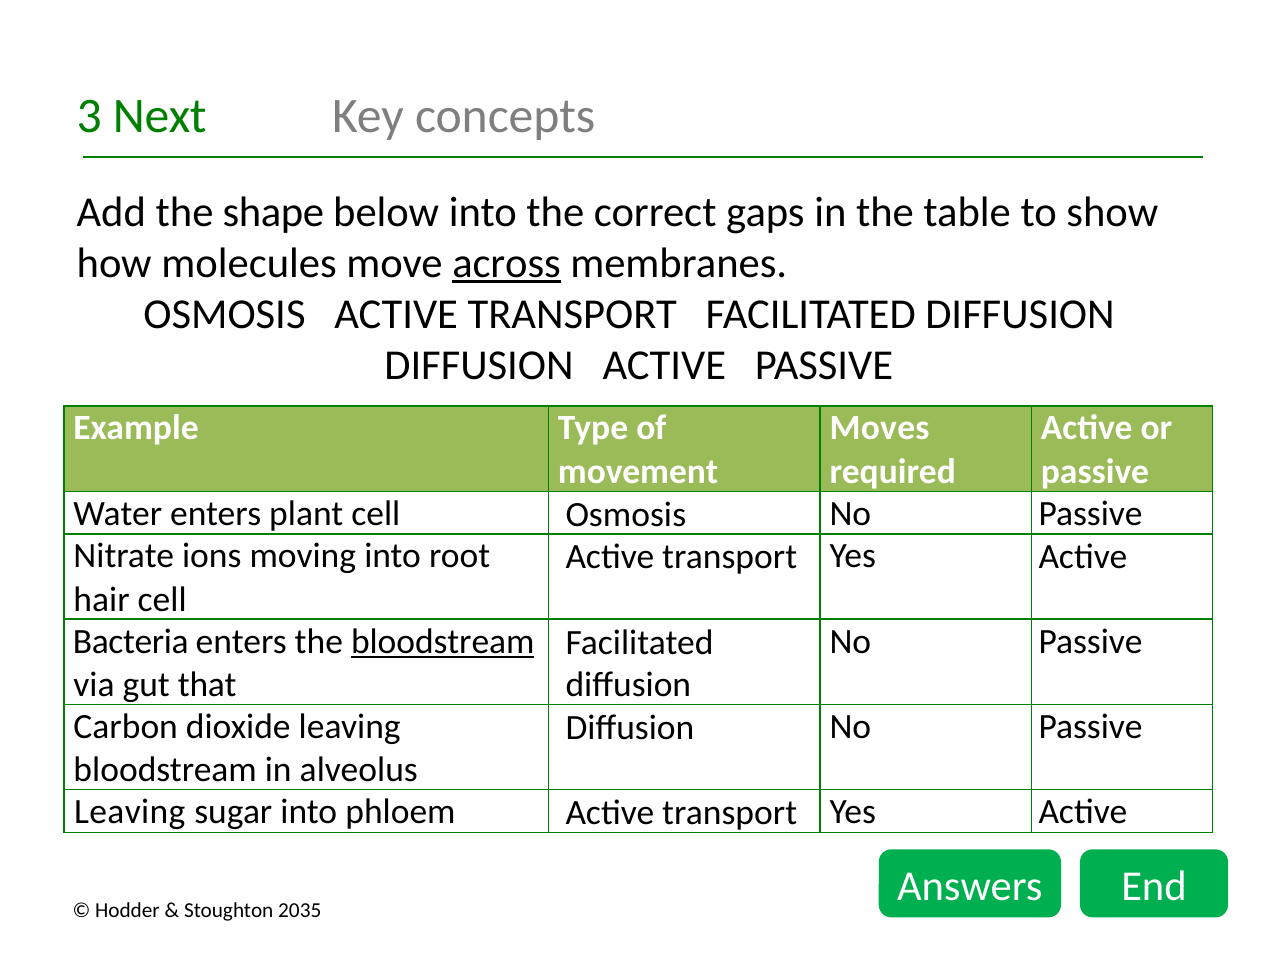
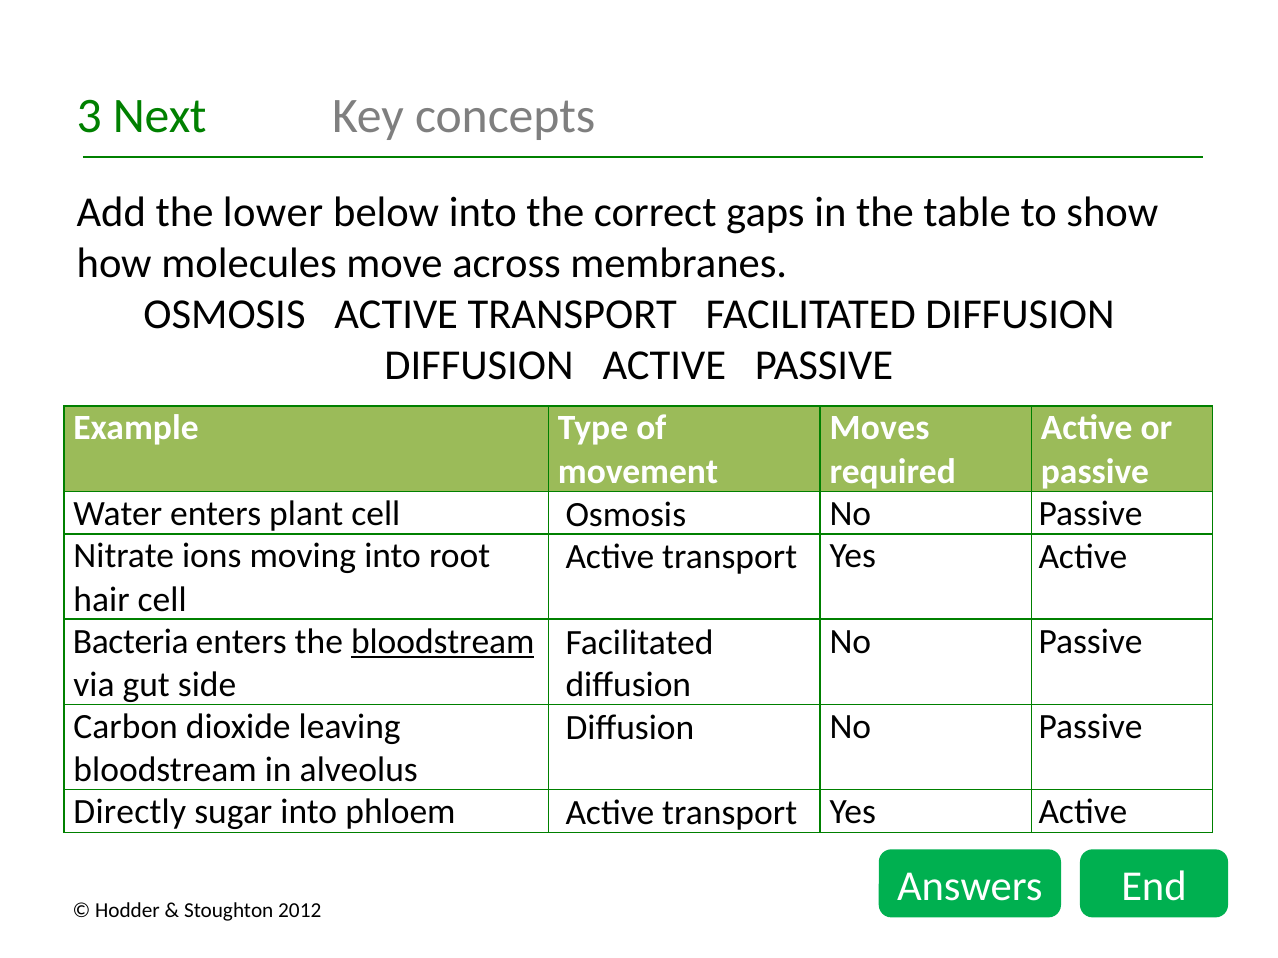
shape: shape -> lower (273, 212)
across underline: present -> none (507, 263)
that: that -> side (207, 685)
Leaving: Leaving -> Directly (130, 812)
2035: 2035 -> 2012 (300, 910)
